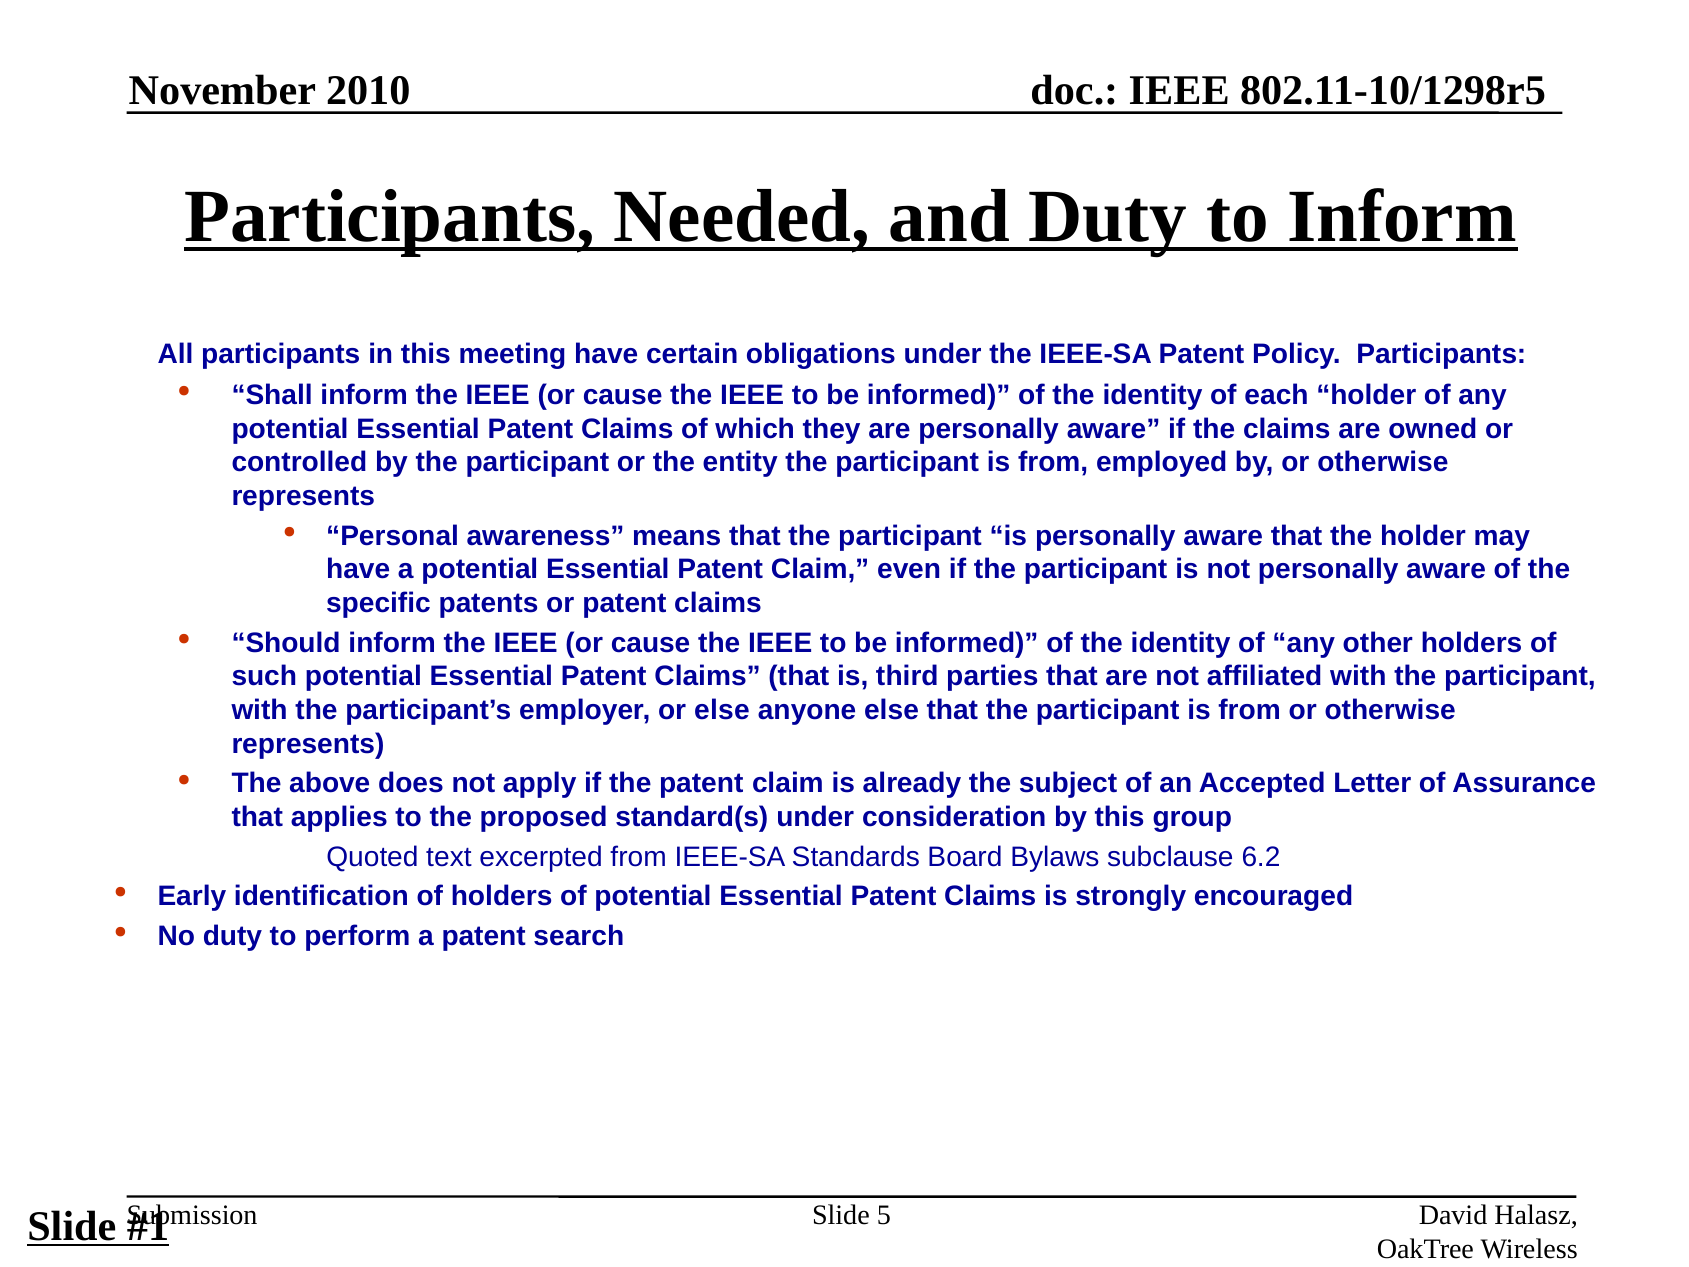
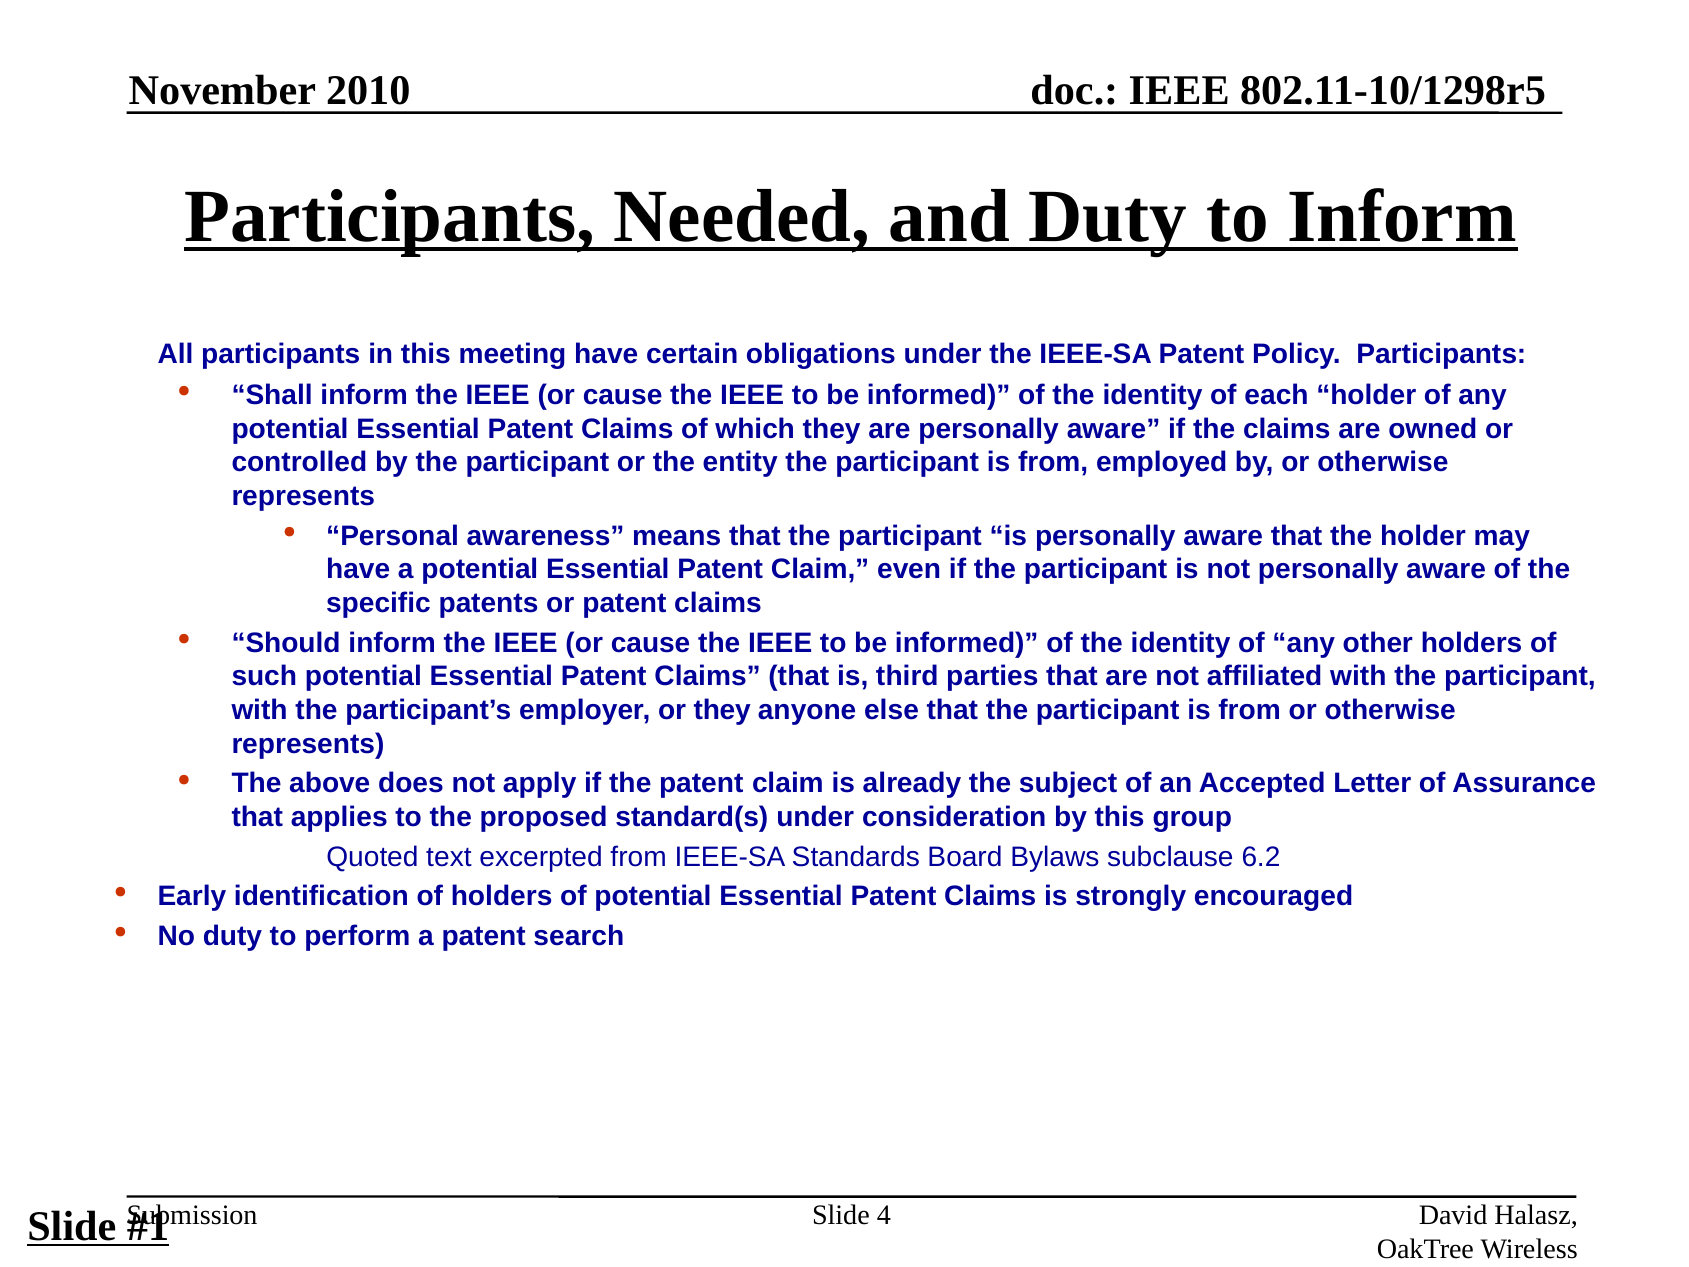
or else: else -> they (722, 710)
5: 5 -> 4 (884, 1215)
